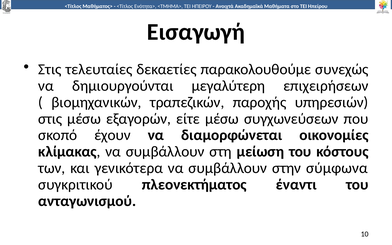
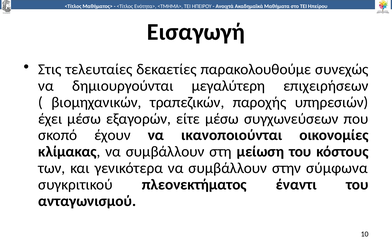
στις: στις -> έχει (50, 119)
διαμορφώνεται: διαμορφώνεται -> ικανοποιούνται (232, 135)
